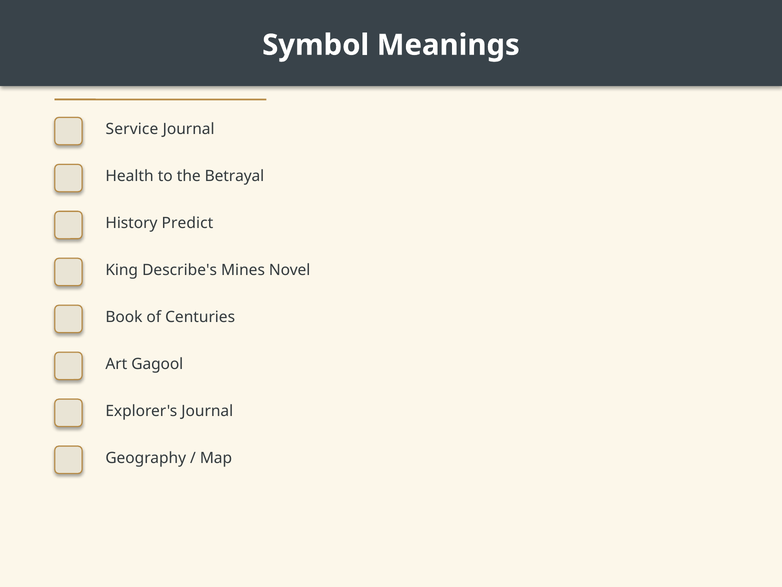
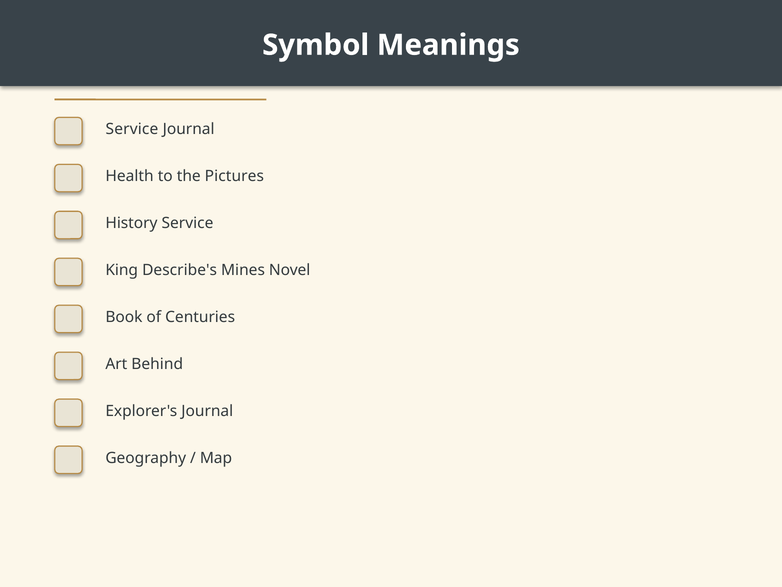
Betrayal: Betrayal -> Pictures (234, 176)
History Predict: Predict -> Service (187, 223)
Gagool: Gagool -> Behind (157, 364)
